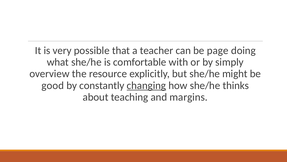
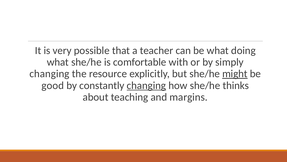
be page: page -> what (218, 50)
overview: overview -> changing (49, 74)
might underline: none -> present (235, 74)
